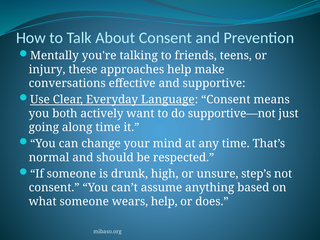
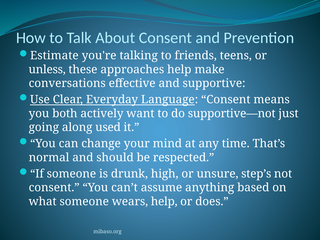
Mentally: Mentally -> Estimate (54, 56)
injury: injury -> unless (47, 70)
along time: time -> used (108, 127)
